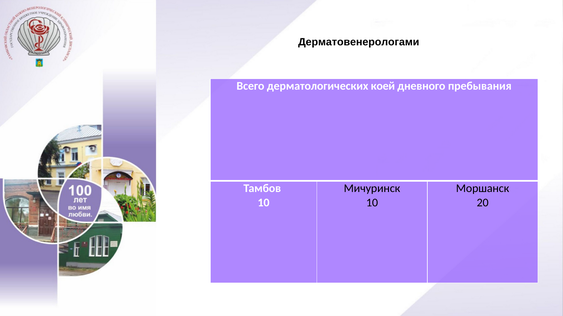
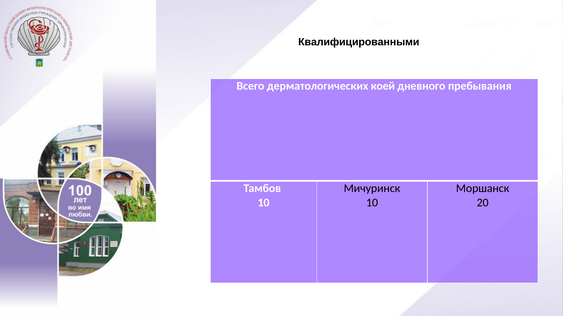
Дерматовенерологами: Дерматовенерологами -> Квалифицированными (359, 42)
